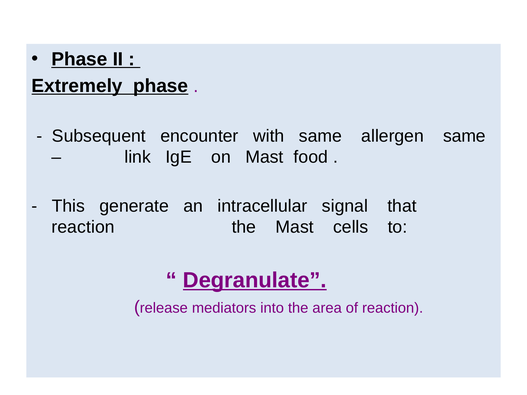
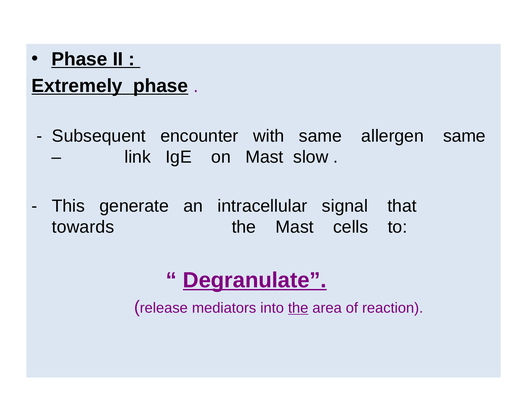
food: food -> slow (311, 157)
reaction: reaction -> towards (83, 227)
the underline: none -> present (298, 308)
